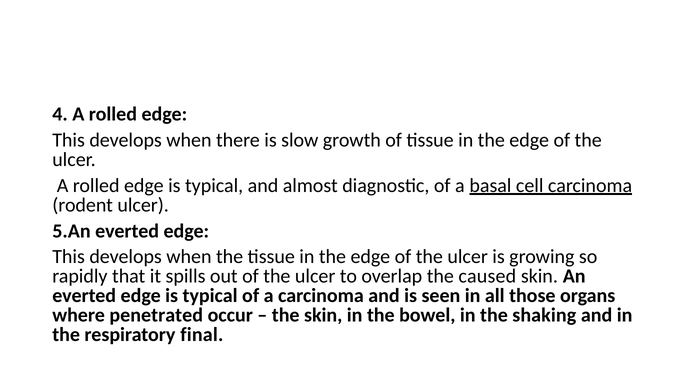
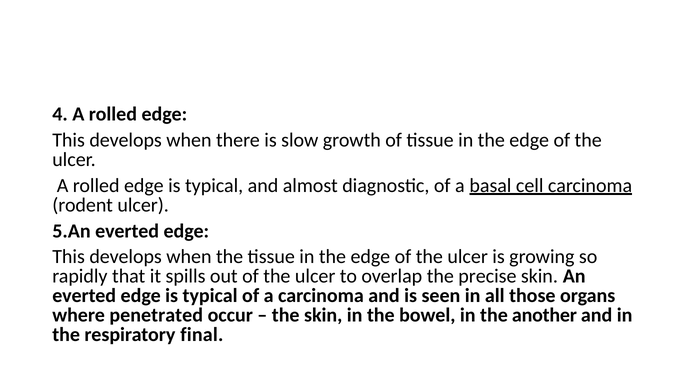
caused: caused -> precise (487, 276)
shaking: shaking -> another (544, 315)
